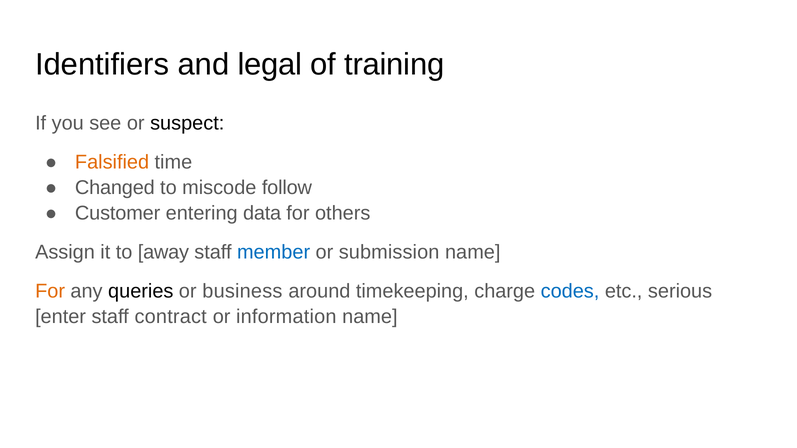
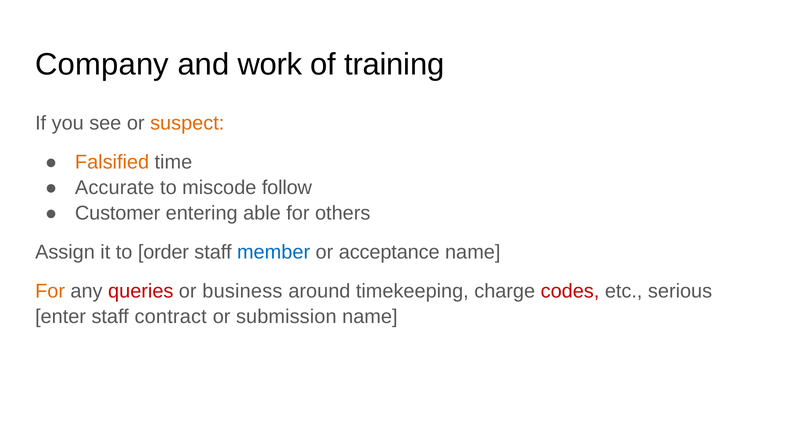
Identifiers: Identifiers -> Company (102, 65)
legal: legal -> work (270, 65)
suspect colour: black -> orange (187, 123)
Changed: Changed -> Accurate (115, 188)
data: data -> able (262, 213)
away: away -> order (163, 252)
submission: submission -> acceptance (389, 252)
queries colour: black -> red (141, 291)
codes colour: blue -> red (570, 291)
information: information -> submission (286, 317)
